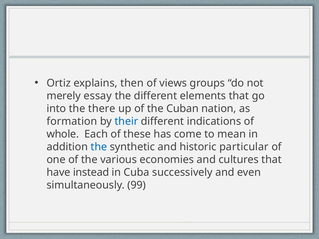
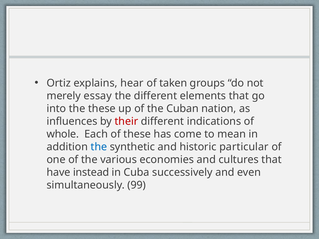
then: then -> hear (132, 83)
views: views -> taken (173, 83)
the there: there -> these (102, 109)
formation: formation -> influences (72, 121)
their colour: blue -> red (126, 121)
